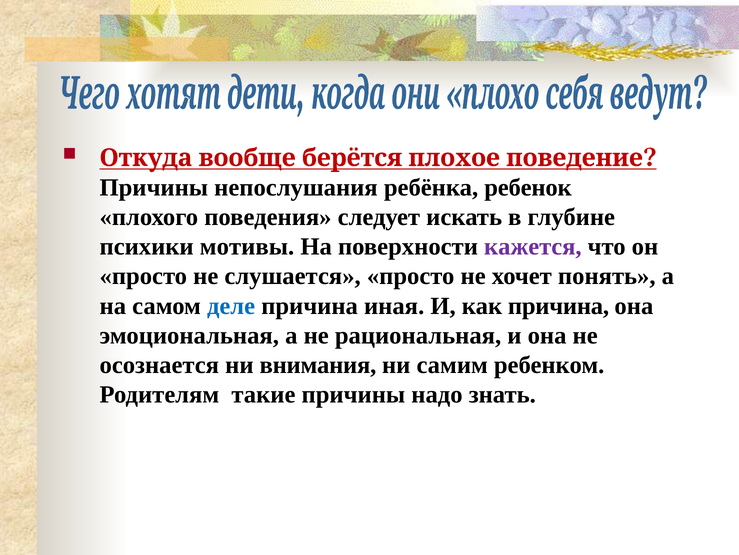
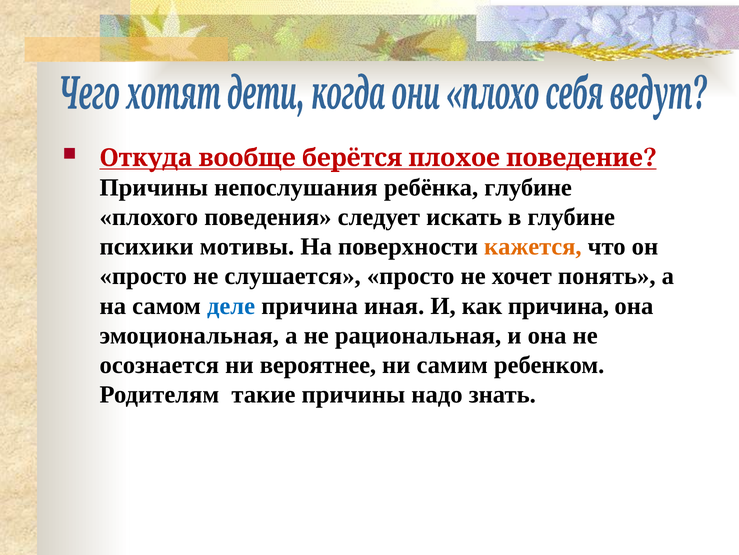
ребёнка ребенок: ребенок -> глубине (528, 187)
кажется colour: purple -> orange (533, 246)
внимания: внимания -> вероятнее (318, 365)
